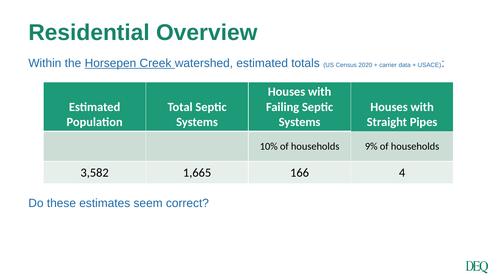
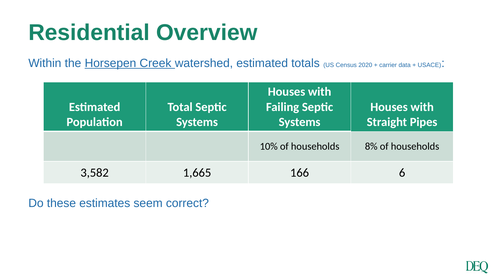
9%: 9% -> 8% (371, 146)
4: 4 -> 6 (402, 172)
